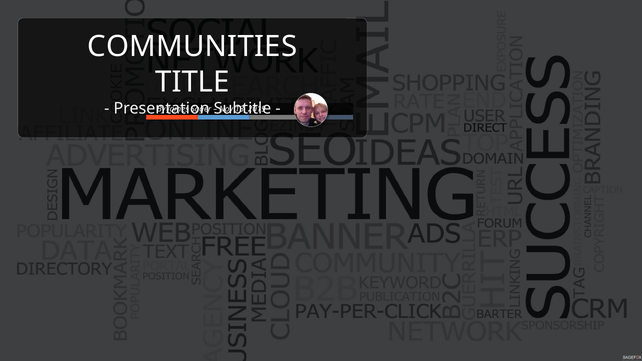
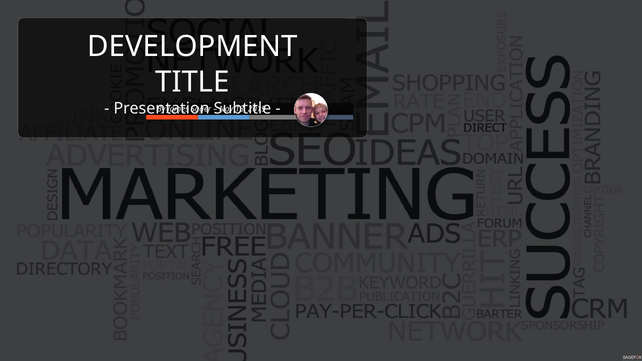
COMMUNITIES: COMMUNITIES -> DEVELOPMENT (192, 47)
